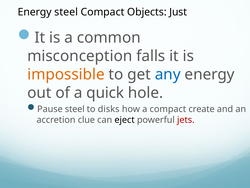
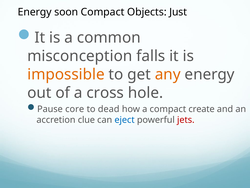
Energy steel: steel -> soon (66, 12)
any colour: blue -> orange (168, 74)
quick: quick -> cross (105, 93)
Pause steel: steel -> core (75, 109)
disks: disks -> dead (109, 109)
eject colour: black -> blue (125, 120)
